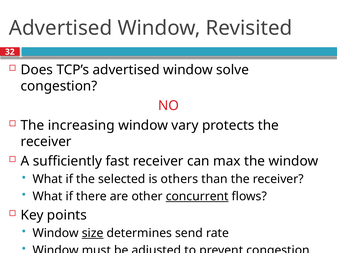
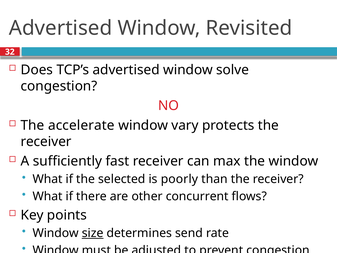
increasing: increasing -> accelerate (81, 125)
others: others -> poorly (179, 179)
concurrent underline: present -> none (197, 196)
